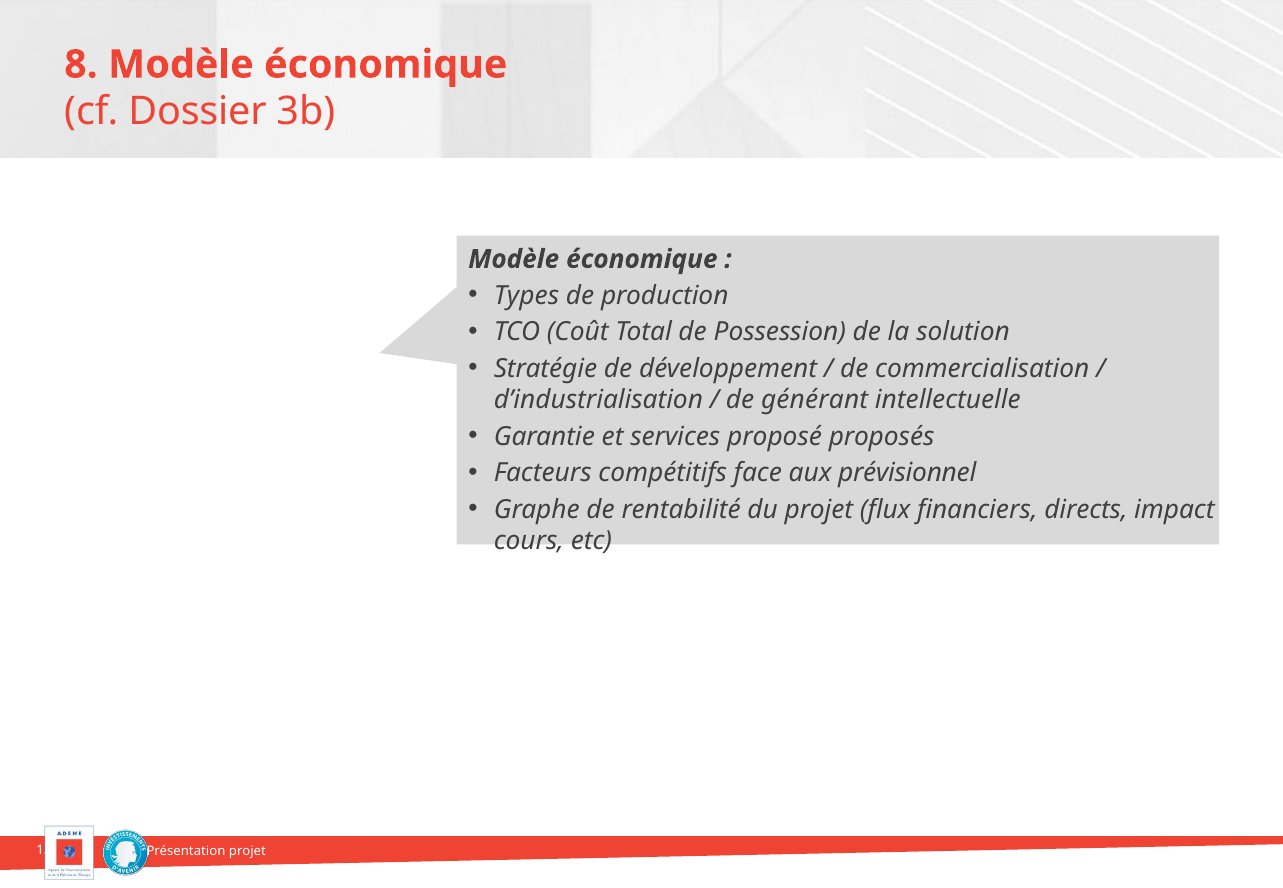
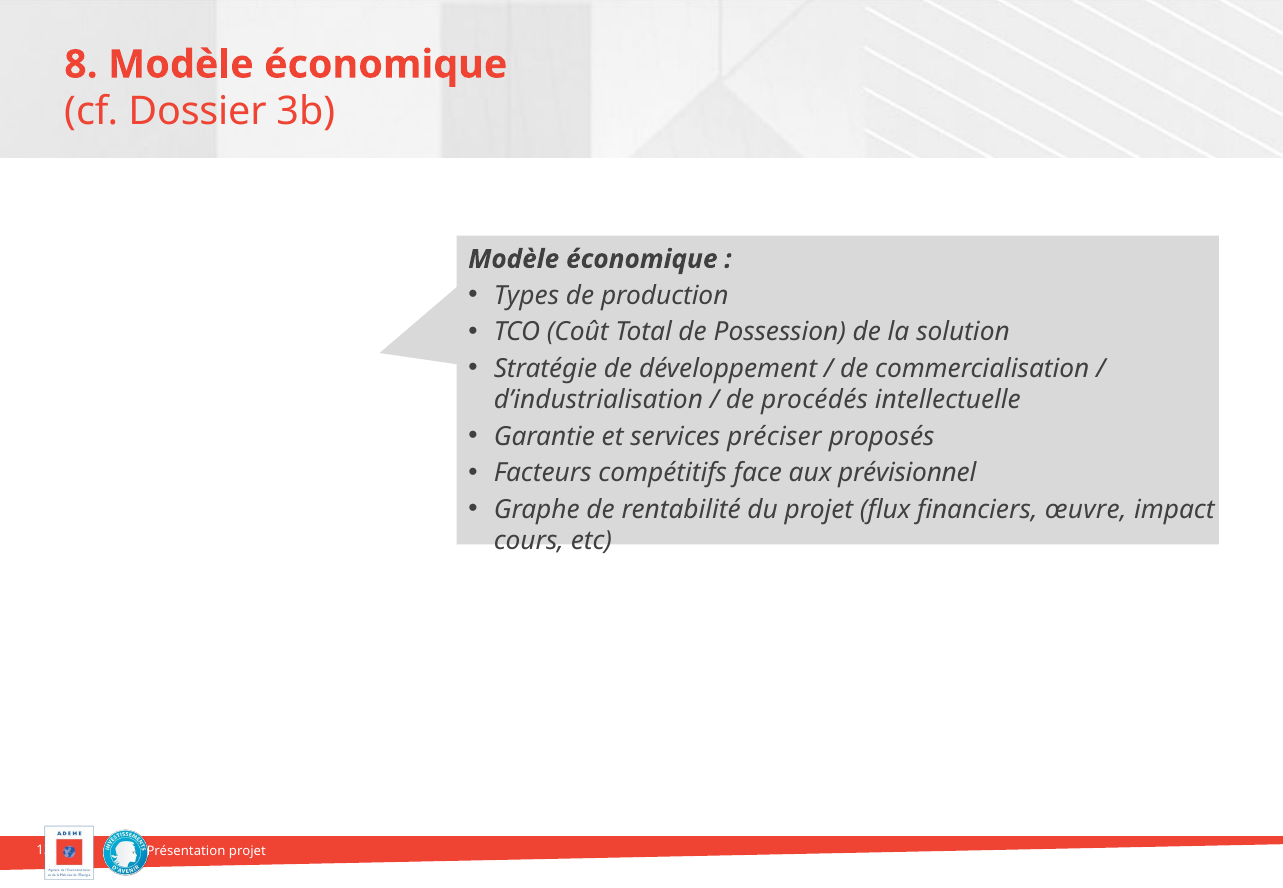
générant: générant -> procédés (815, 400)
proposé: proposé -> préciser (774, 437)
directs: directs -> œuvre (1086, 510)
